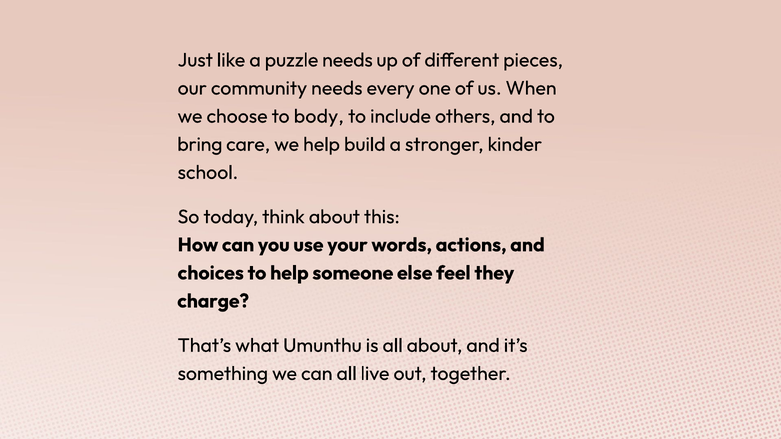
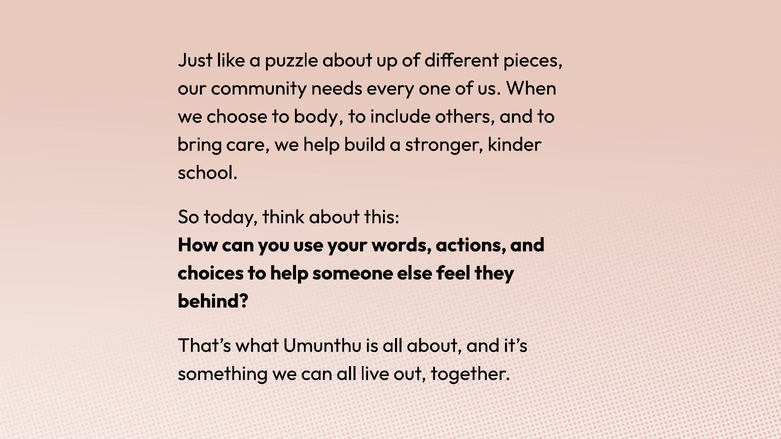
puzzle needs: needs -> about (347, 60)
charge: charge -> behind (213, 301)
